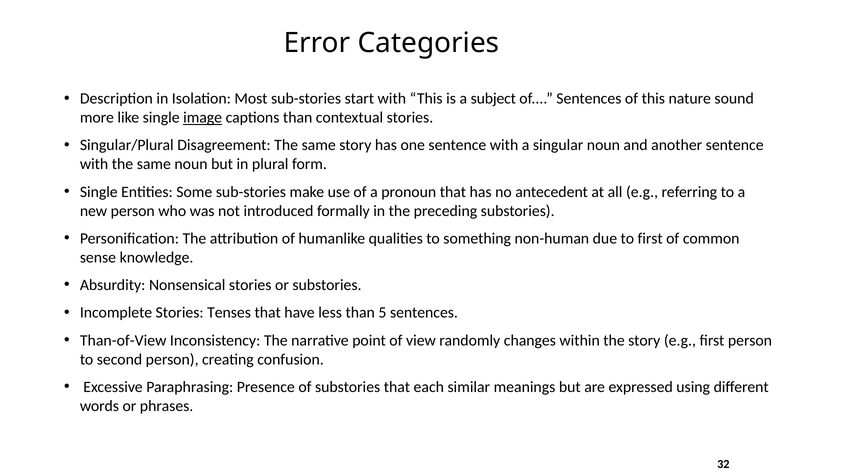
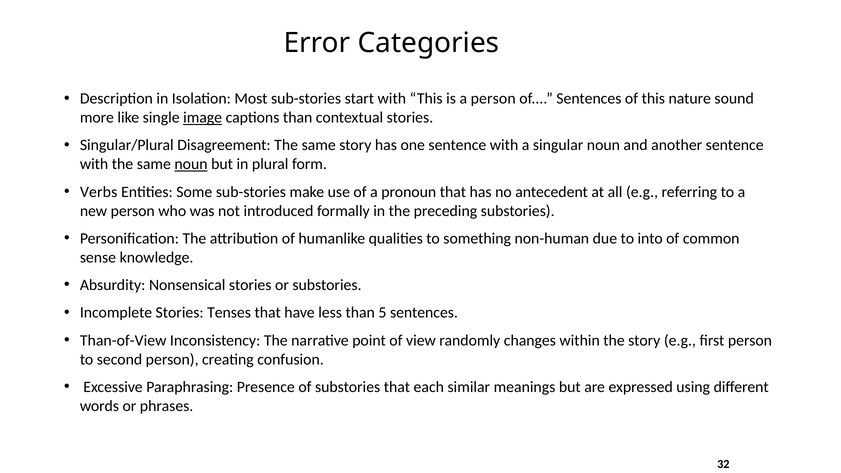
a subject: subject -> person (493, 99)
noun underline: none -> present (191, 164)
Single: Single -> Verbs (99, 192)
to first: first -> into (650, 239)
